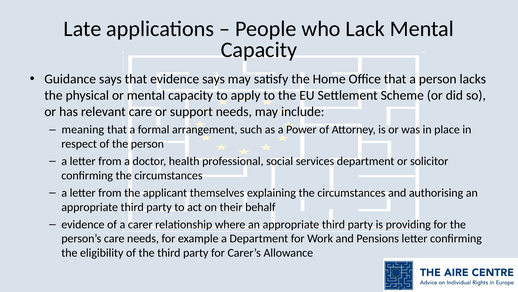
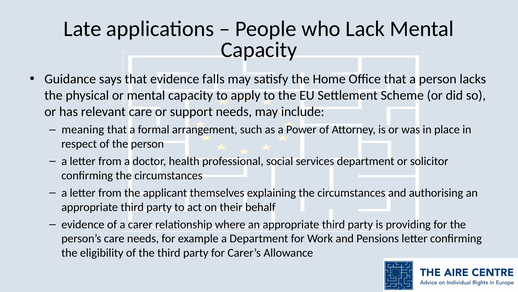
evidence says: says -> falls (213, 79)
